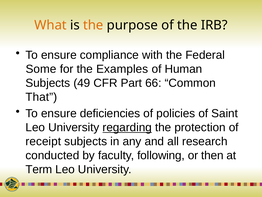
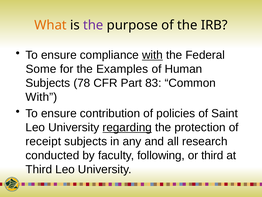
the colour: orange -> purple (93, 25)
with underline: none -> present (152, 55)
49: 49 -> 78 (82, 83)
66: 66 -> 83 (153, 83)
That: That -> With (41, 97)
deficiencies: deficiencies -> contribution (110, 113)
or then: then -> third (212, 155)
Term: Term -> Third (39, 169)
